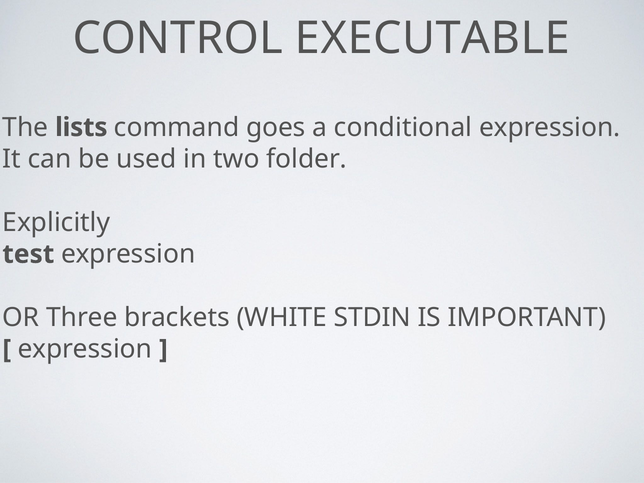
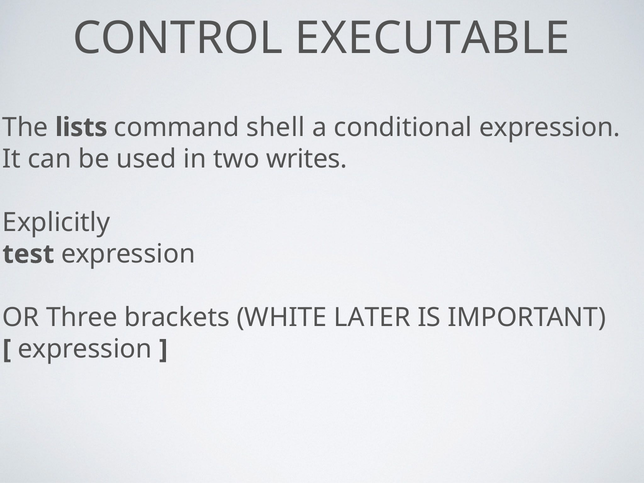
goes: goes -> shell (276, 127)
folder: folder -> writes (307, 159)
STDIN: STDIN -> LATER (372, 318)
